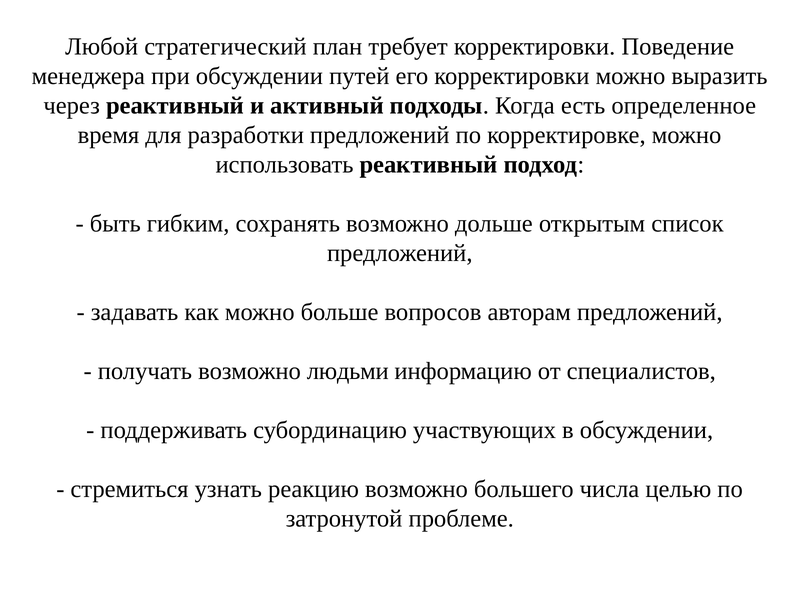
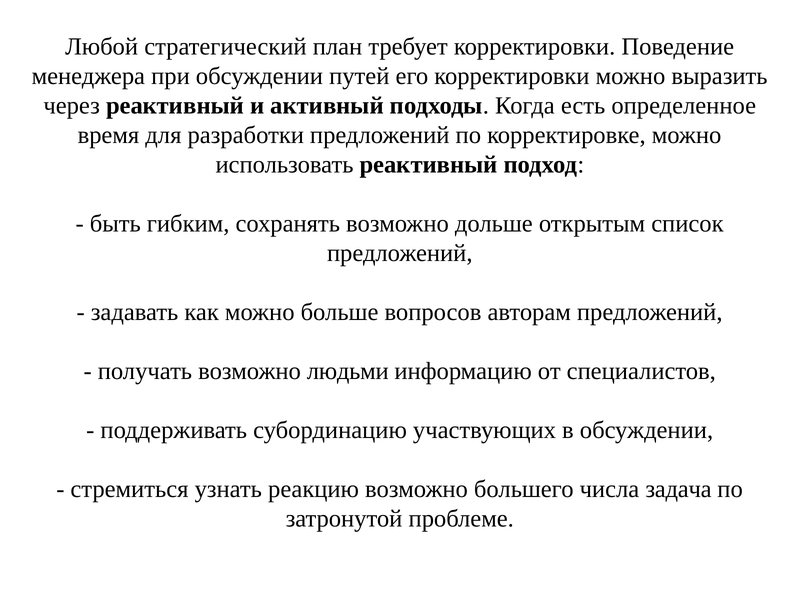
целью: целью -> задача (678, 490)
